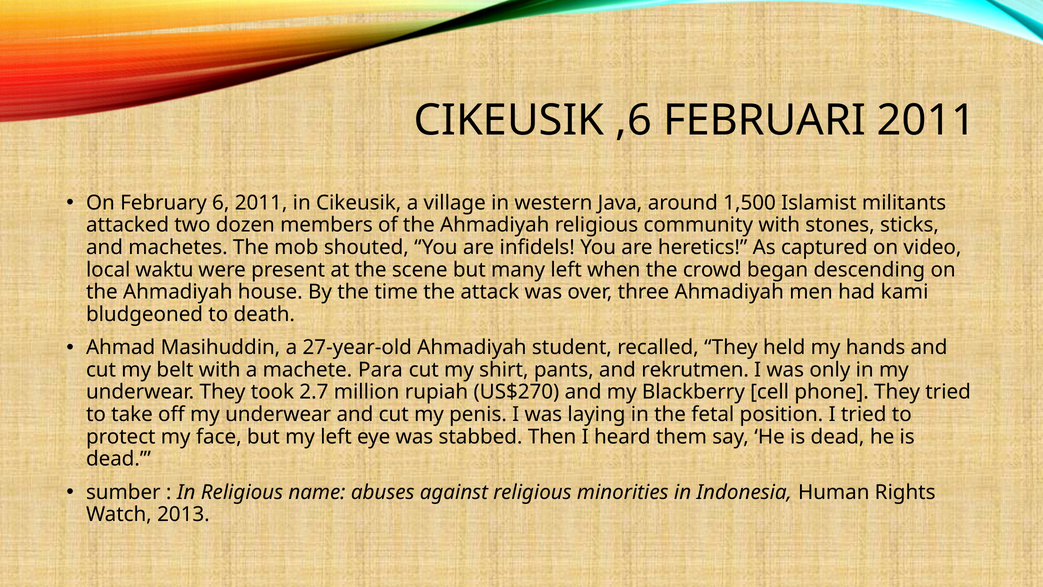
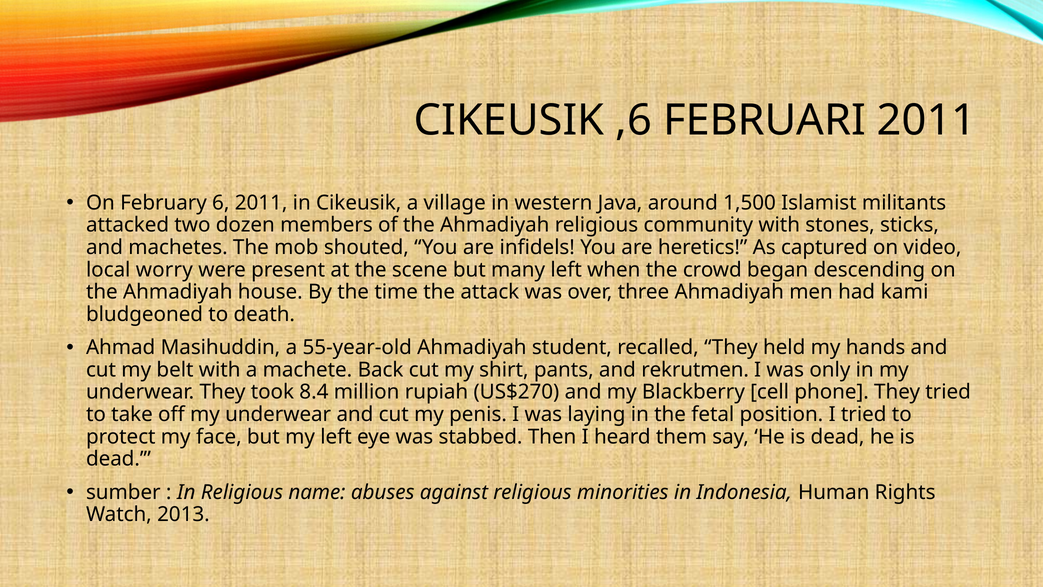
waktu: waktu -> worry (164, 270)
27-year-old: 27-year-old -> 55-year-old (357, 347)
Para: Para -> Back (381, 370)
2.7: 2.7 -> 8.4 (314, 392)
